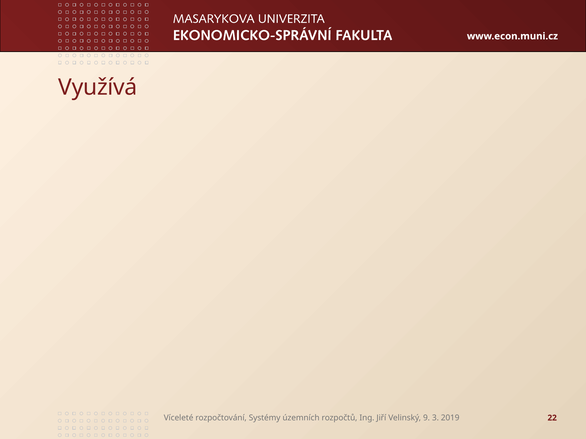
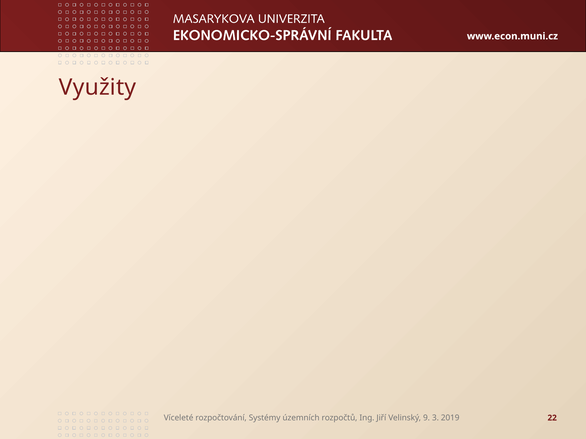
Využívá: Využívá -> Využity (98, 87)
